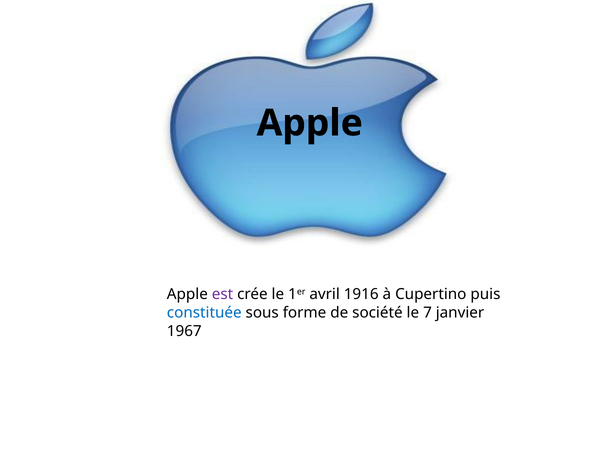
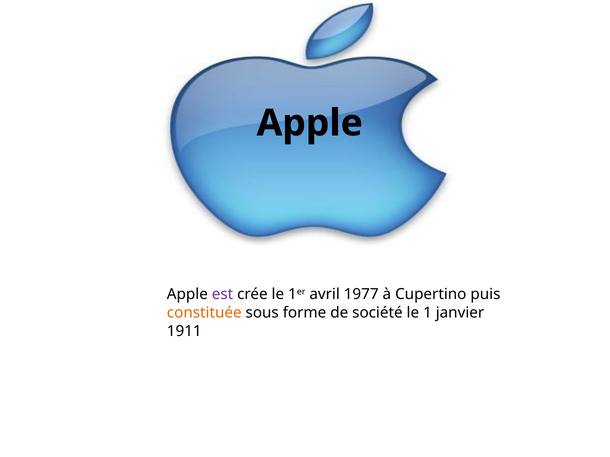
1916: 1916 -> 1977 (361, 295)
constituée colour: blue -> orange (204, 313)
7: 7 -> 1 (427, 313)
1967: 1967 -> 1911 (184, 331)
